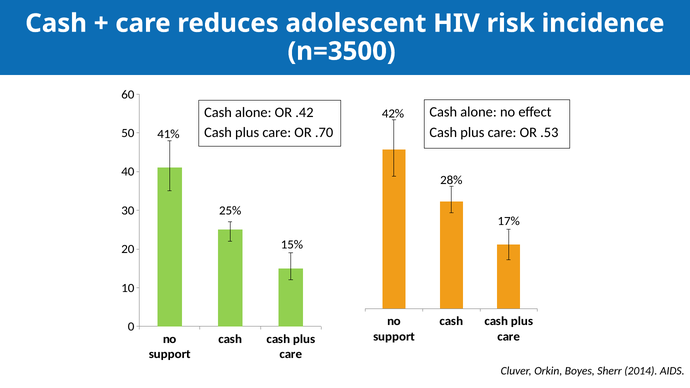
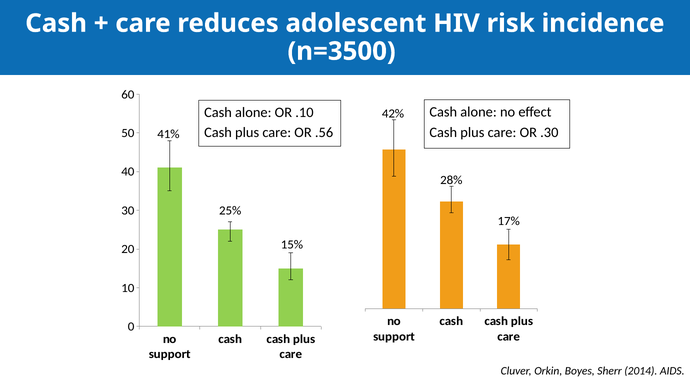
.42: .42 -> .10 (304, 113)
.53: .53 -> .30 (549, 132)
.70: .70 -> .56 (324, 133)
